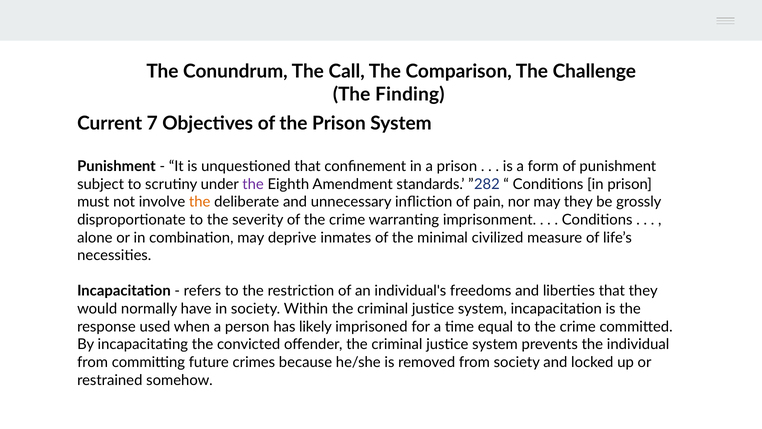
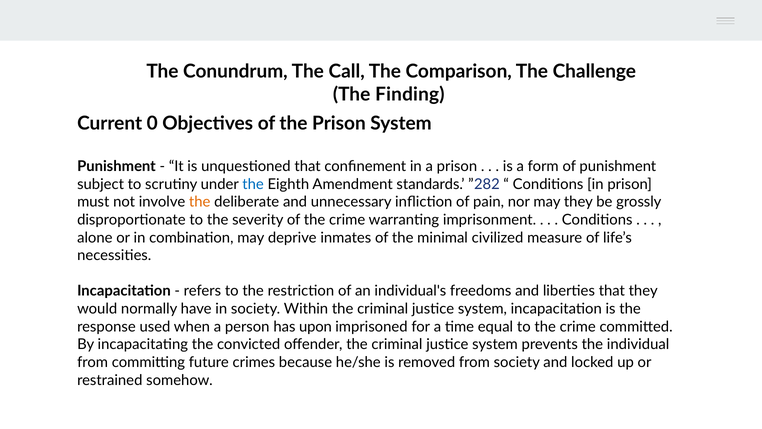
7: 7 -> 0 (152, 123)
the colour: purple -> blue (253, 184)
likely: likely -> upon (315, 326)
